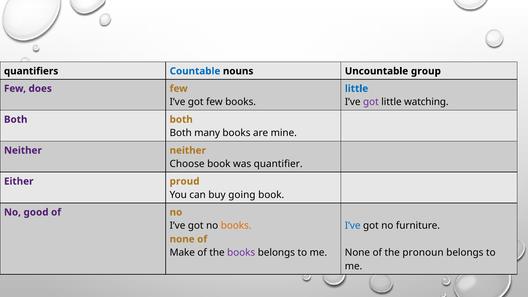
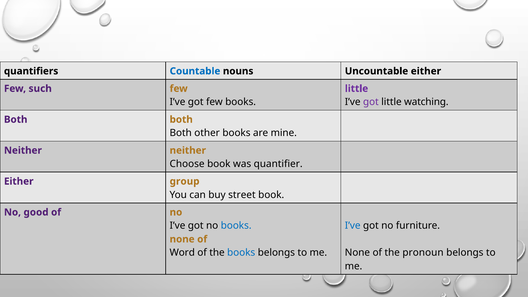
Uncountable group: group -> either (426, 71)
does: does -> such (40, 89)
little colour: blue -> purple (356, 89)
many: many -> other (207, 133)
proud: proud -> group (185, 181)
going: going -> street (242, 195)
books colour: orange -> blue (236, 226)
Make: Make -> Word (182, 253)
books colour: purple -> blue (241, 253)
